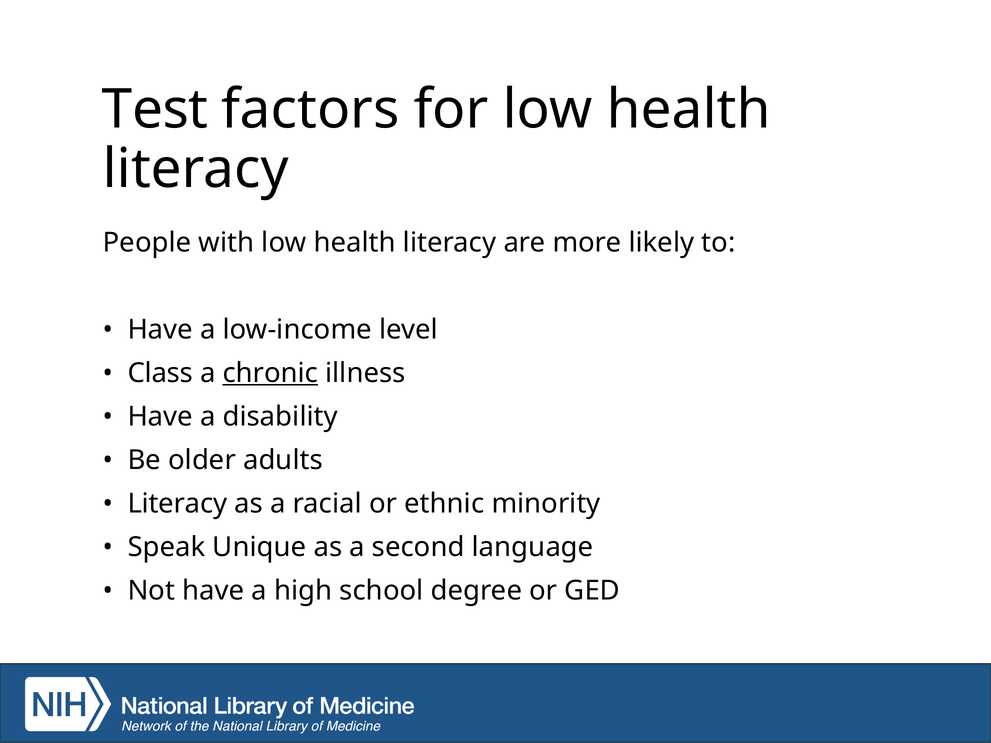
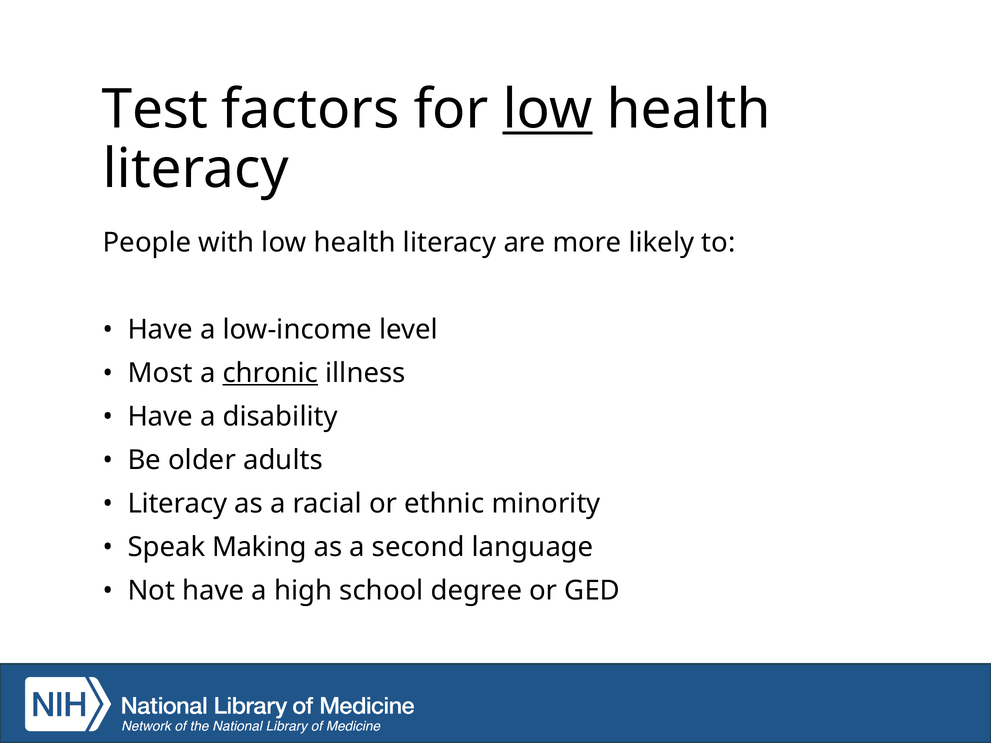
low underline: none -> present (548, 109)
Class: Class -> Most (160, 373)
Unique: Unique -> Making (260, 547)
